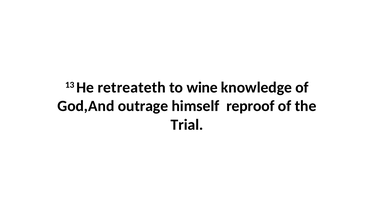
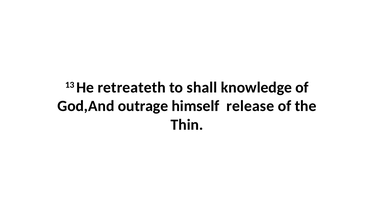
wine: wine -> shall (202, 88)
reproof: reproof -> release (250, 106)
Trial: Trial -> Thin (187, 125)
